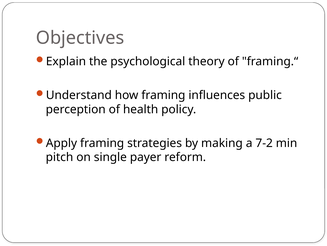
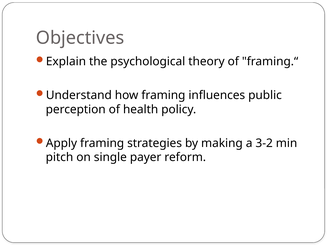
7-2: 7-2 -> 3-2 (264, 143)
